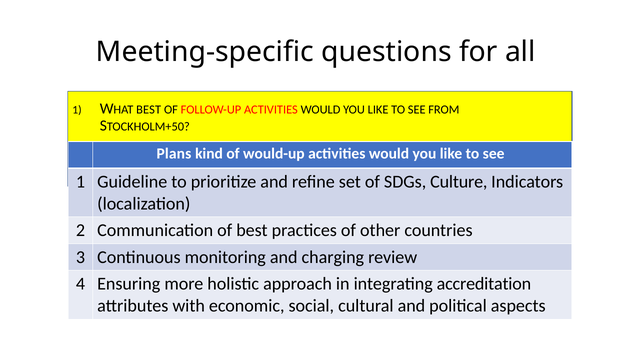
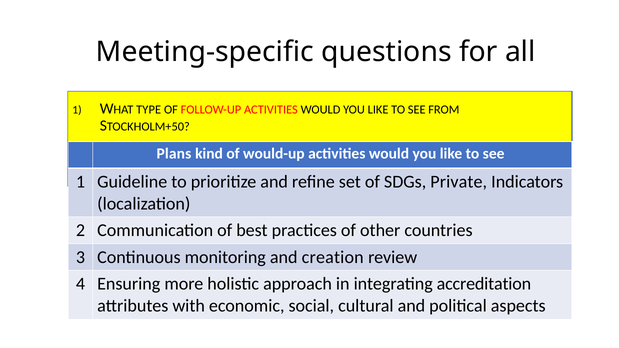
BEST: BEST -> TYPE (149, 110)
Culture: Culture -> Private (459, 182)
charging: charging -> creation (333, 257)
